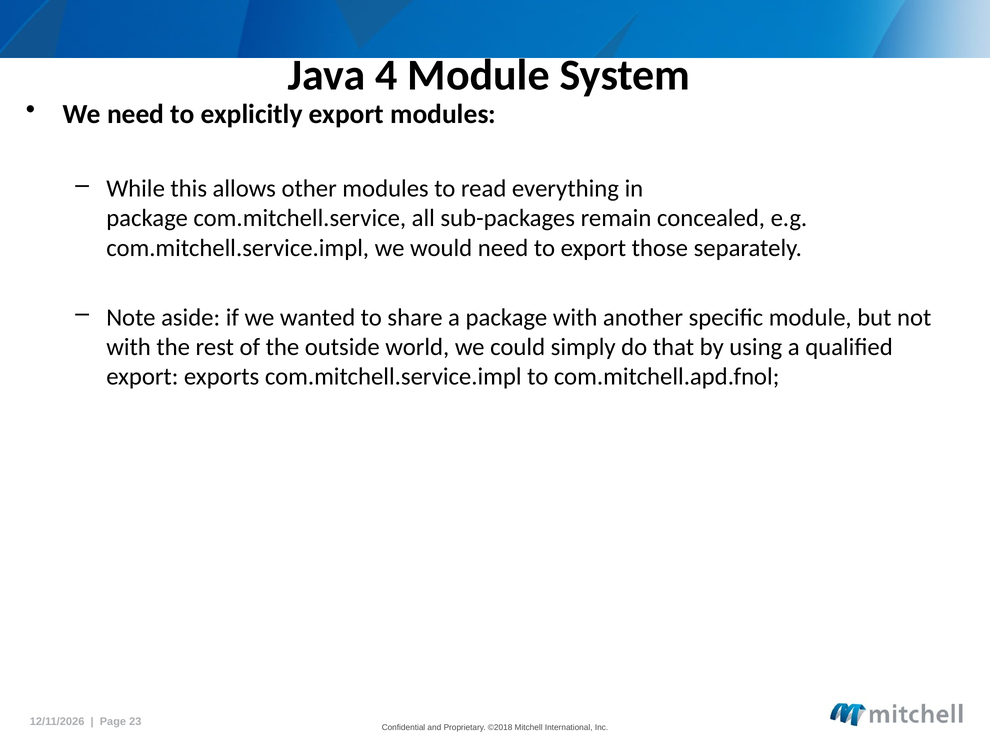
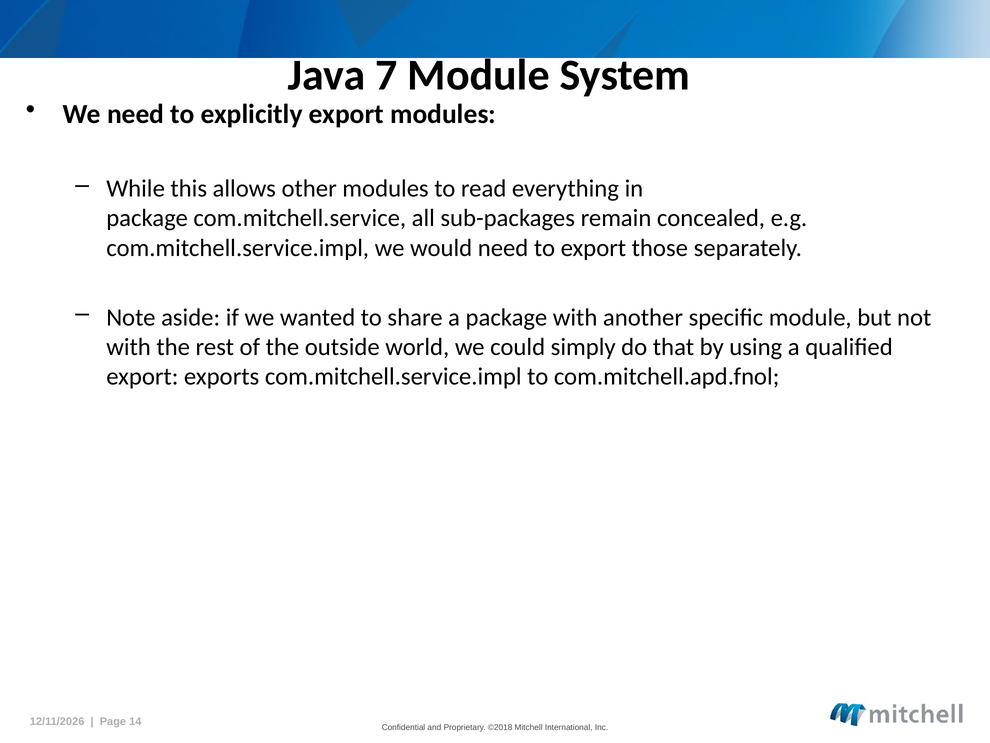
4: 4 -> 7 (386, 75)
23: 23 -> 14 (135, 721)
